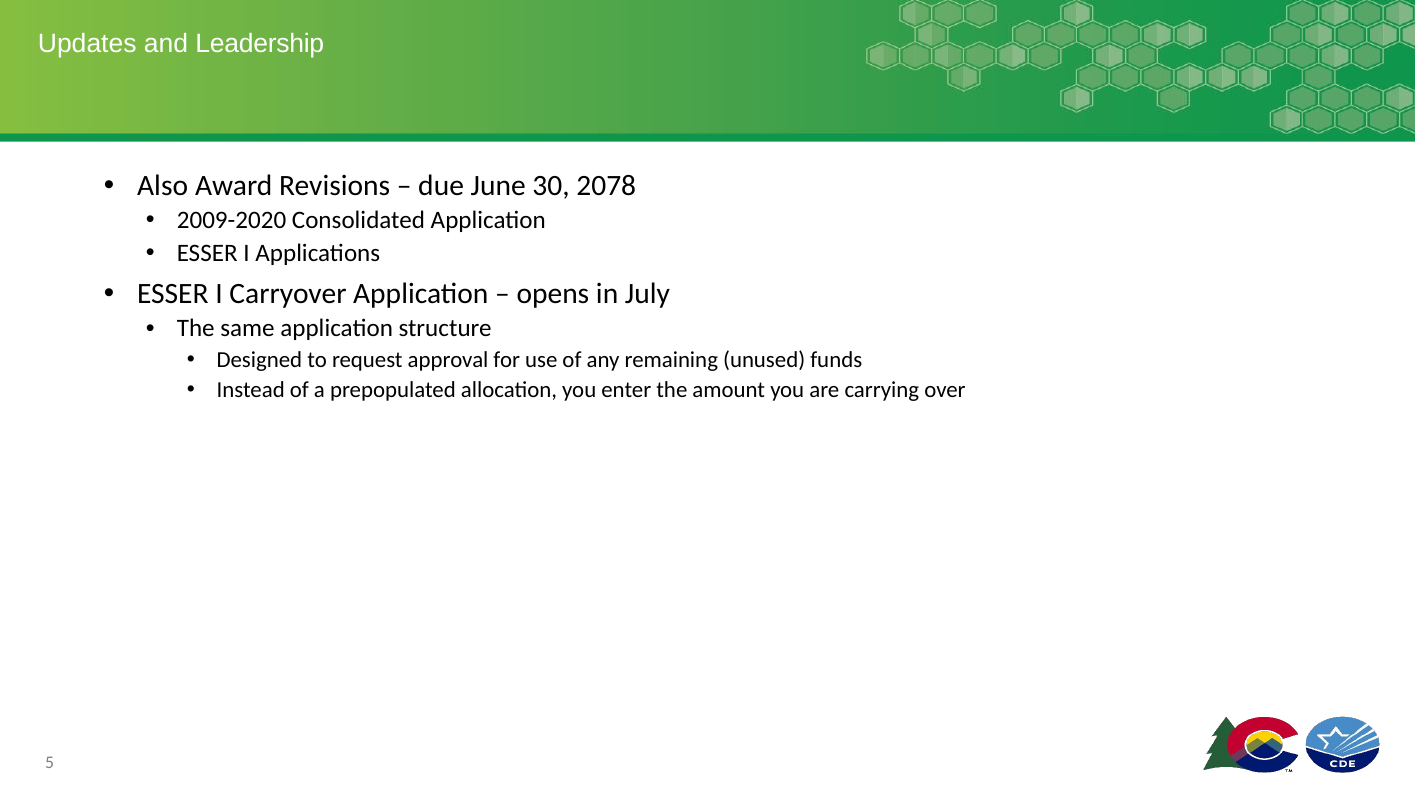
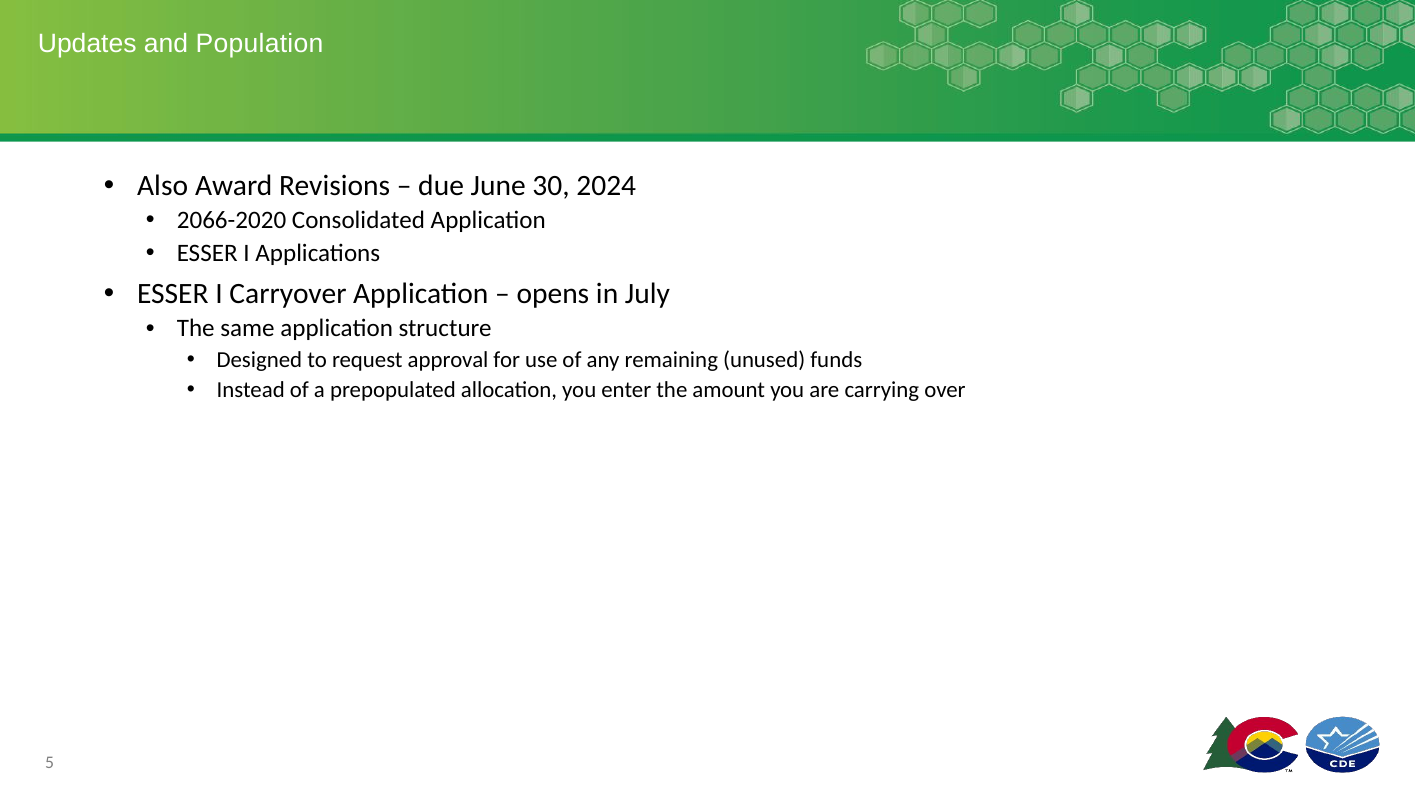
Leadership: Leadership -> Population (260, 44)
2078: 2078 -> 2024 (606, 186)
2009-2020: 2009-2020 -> 2066-2020 (232, 221)
